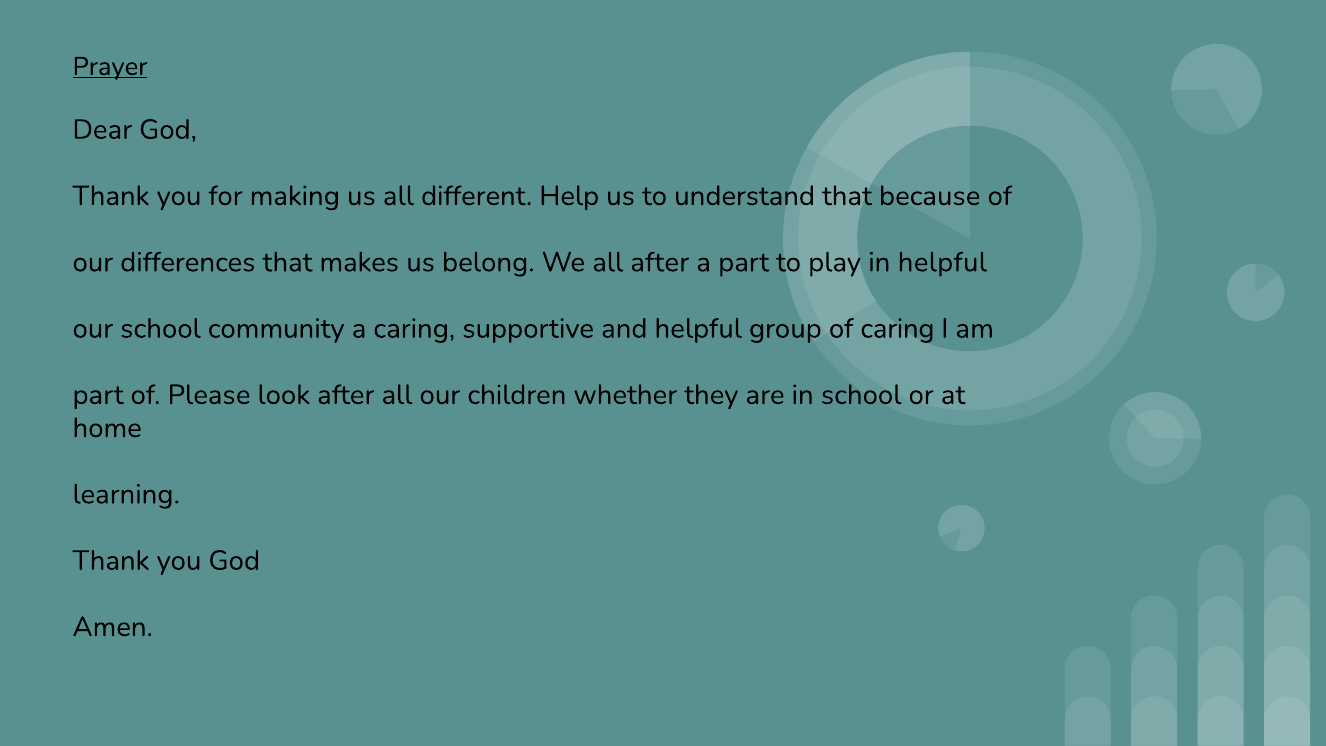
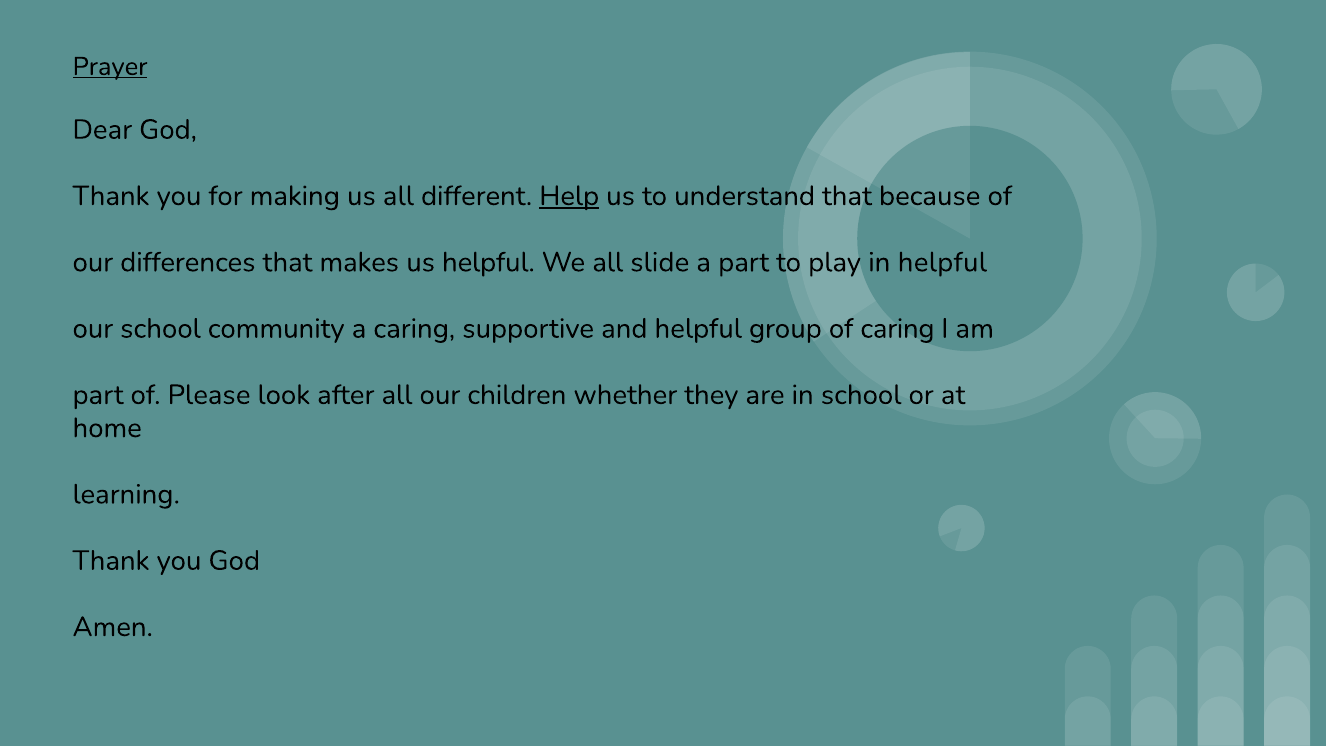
Help underline: none -> present (569, 196)
us belong: belong -> helpful (488, 262)
all after: after -> slide (660, 262)
